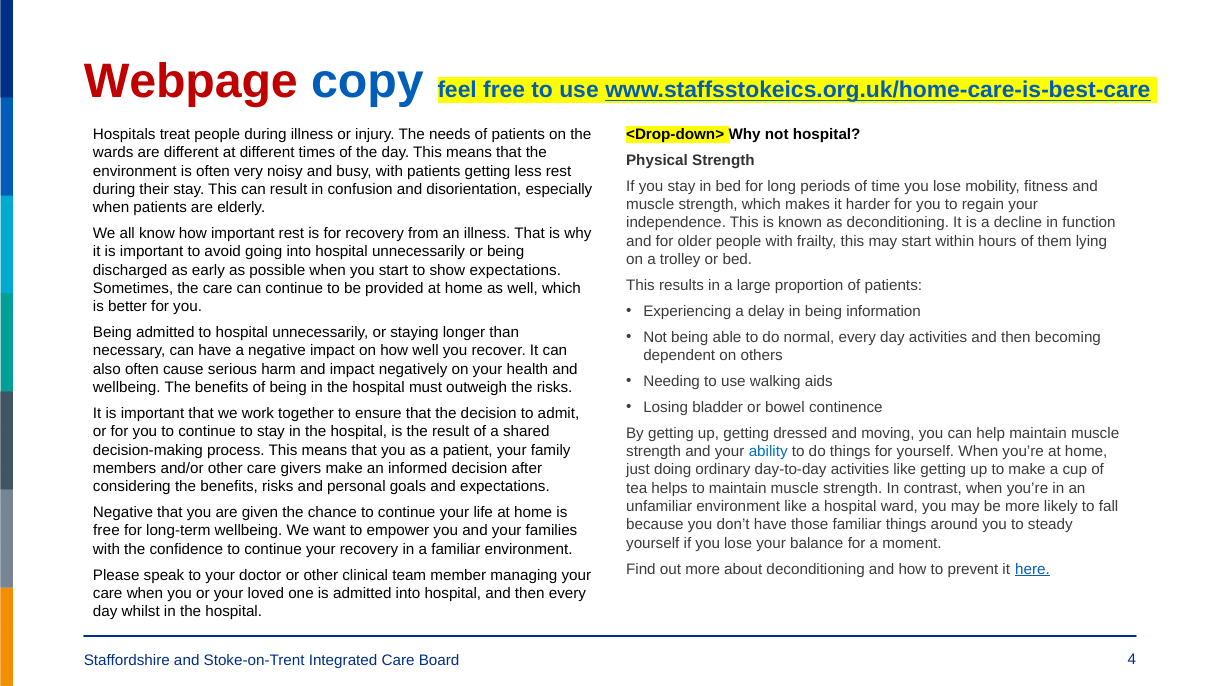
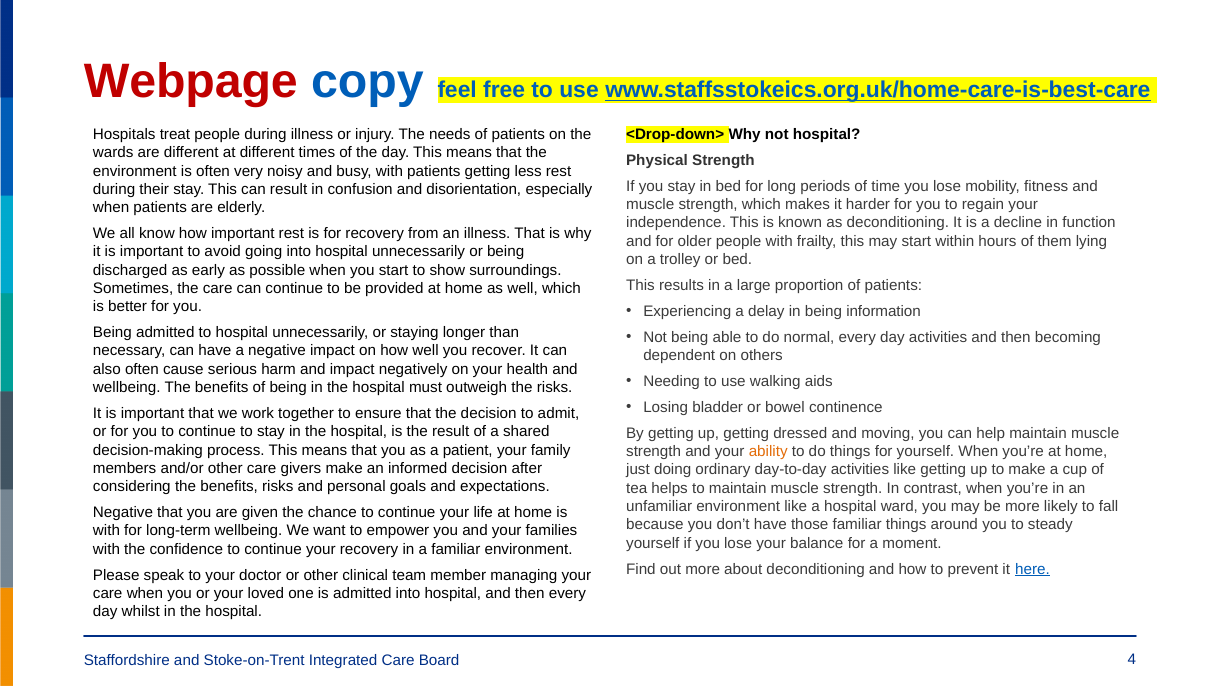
show expectations: expectations -> surroundings (515, 270)
ability colour: blue -> orange (768, 452)
free: free -> with (106, 531)
